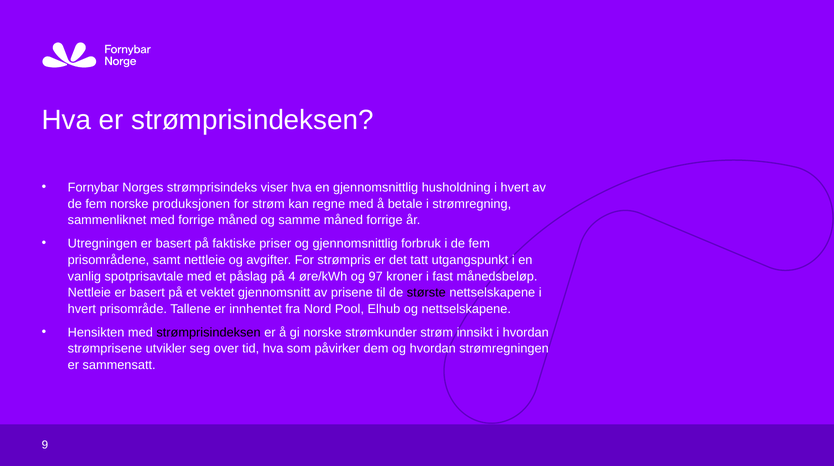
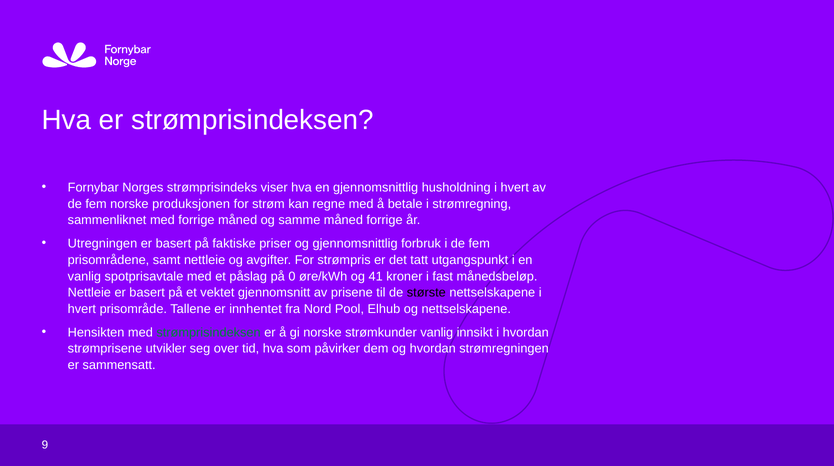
4: 4 -> 0 (292, 276)
97: 97 -> 41 (376, 276)
strømprisindeksen colour: black -> green (209, 333)
strømkunder strøm: strøm -> vanlig (437, 333)
